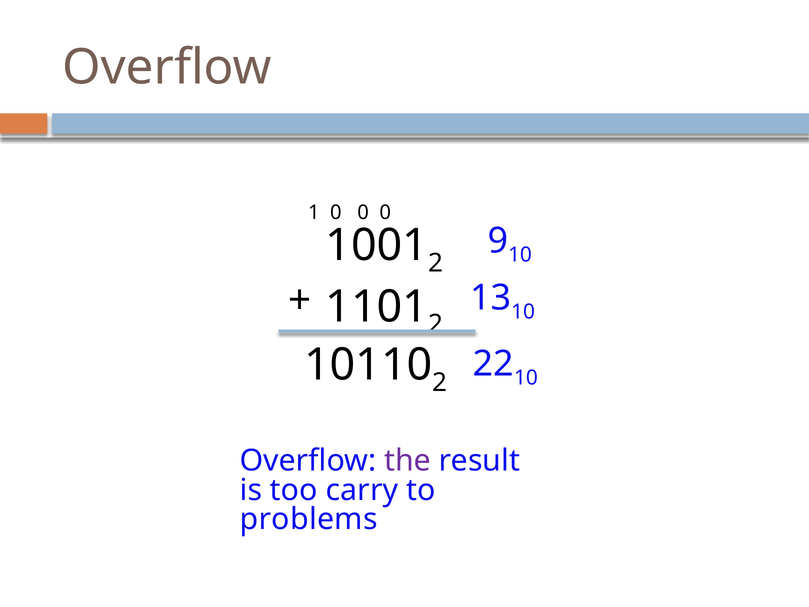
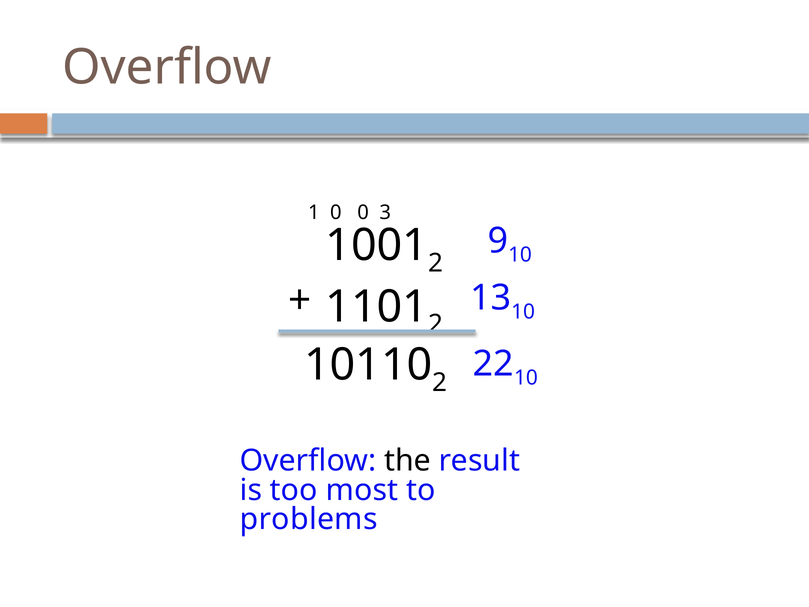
0 0 0: 0 -> 3 (385, 212)
the colour: purple -> black (408, 461)
carry: carry -> most (362, 490)
